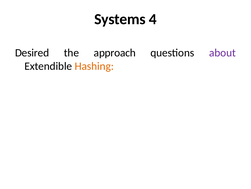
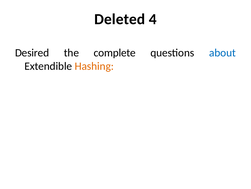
Systems: Systems -> Deleted (120, 19)
approach: approach -> complete (115, 53)
about colour: purple -> blue (222, 53)
